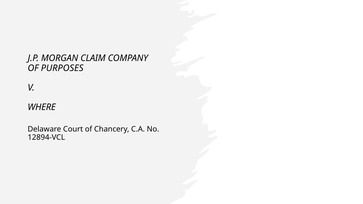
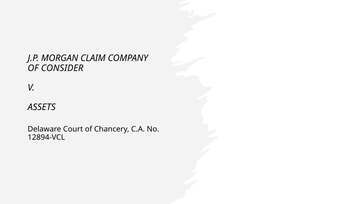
PURPOSES: PURPOSES -> CONSIDER (62, 68)
WHERE: WHERE -> ASSETS (42, 107)
